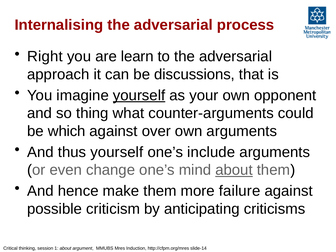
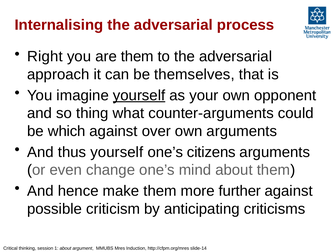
are learn: learn -> them (137, 56)
discussions: discussions -> themselves (194, 74)
include: include -> citizens (211, 152)
about underline: present -> none (234, 170)
failure: failure -> further (240, 191)
